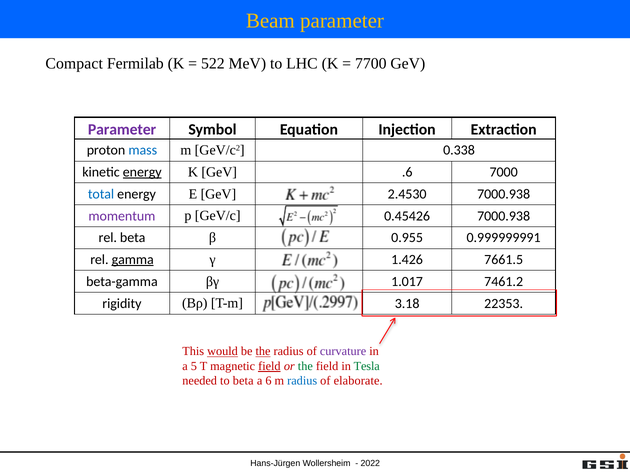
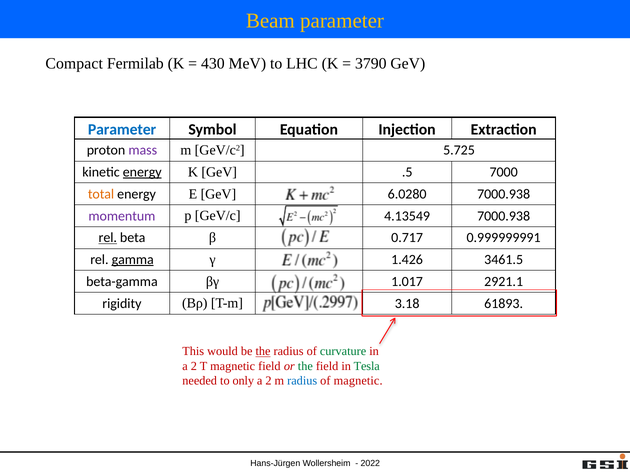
522: 522 -> 430 (213, 63)
7700: 7700 -> 3790 (371, 63)
Parameter colour: purple -> blue (122, 130)
mass colour: blue -> purple (143, 150)
0.338: 0.338 -> 5.725 (459, 150)
.6: .6 -> .5 (407, 172)
total colour: blue -> orange (101, 194)
2.4530: 2.4530 -> 6.0280 (407, 194)
0.45426: 0.45426 -> 4.13549 (407, 216)
rel underline: none -> present (108, 238)
0.955: 0.955 -> 0.717 (407, 238)
7661.5: 7661.5 -> 3461.5 (504, 259)
7461.2: 7461.2 -> 2921.1 (504, 281)
22353: 22353 -> 61893 (504, 303)
would underline: present -> none (223, 351)
curvature colour: purple -> green (343, 351)
5: 5 -> 2 (194, 366)
field underline: present -> none (269, 366)
to beta: beta -> only (243, 380)
6: 6 -> 2 (268, 380)
of elaborate: elaborate -> magnetic (358, 380)
